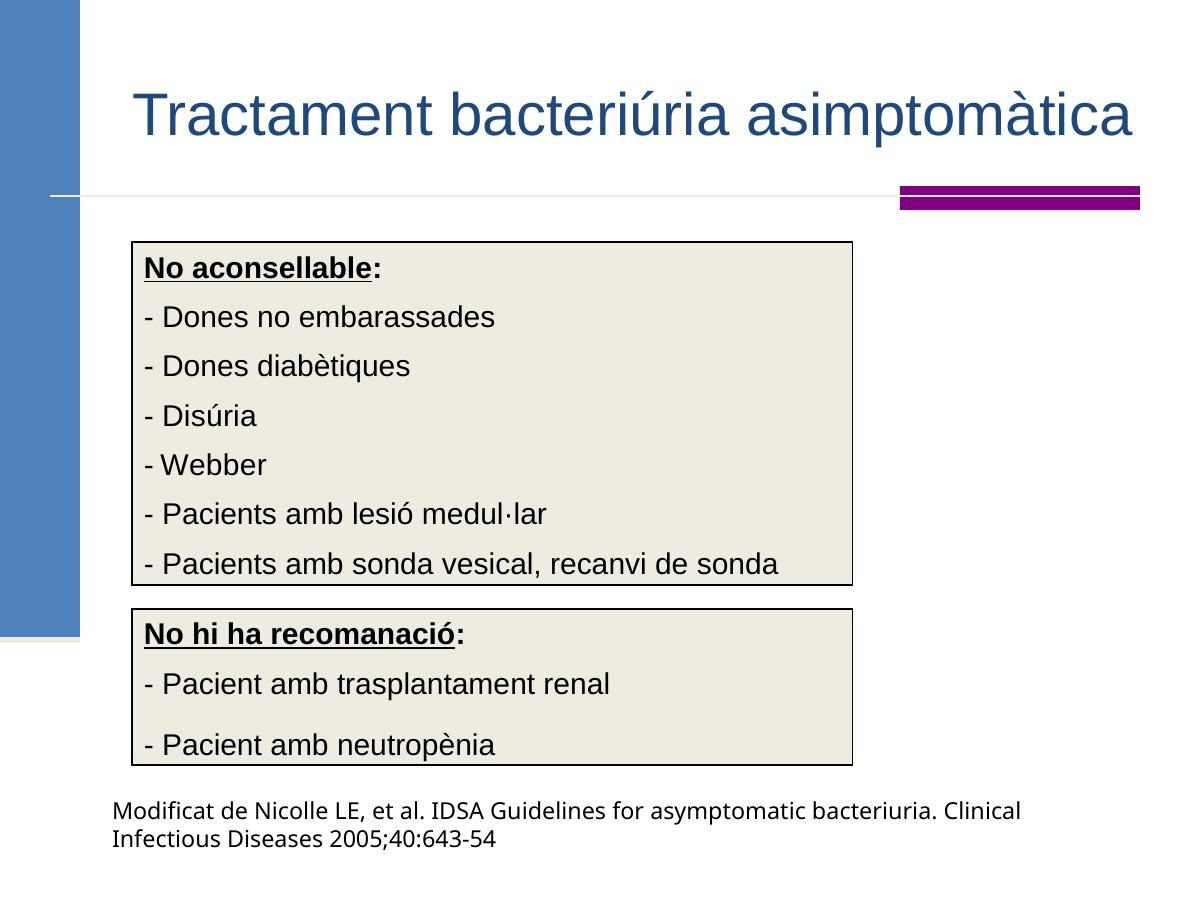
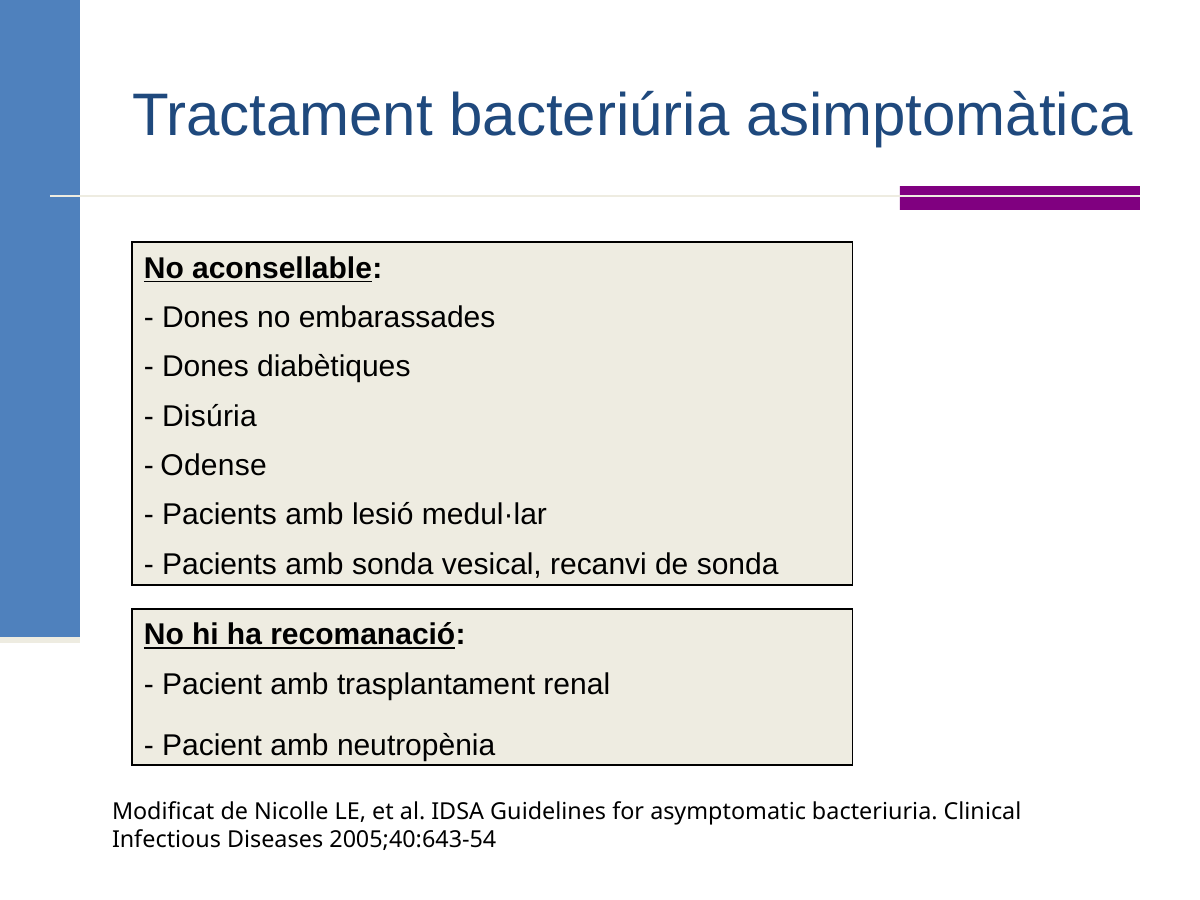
Webber: Webber -> Odense (214, 466)
